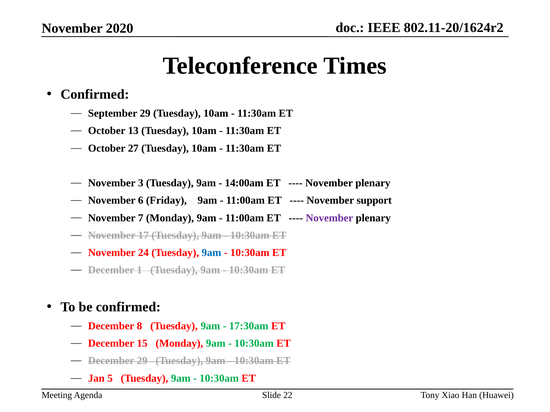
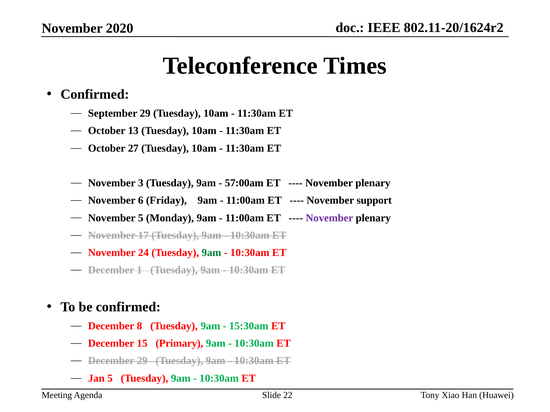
14:00am: 14:00am -> 57:00am (244, 183)
November 7: 7 -> 5 (141, 218)
9am colour: blue -> green (211, 253)
17:30am: 17:30am -> 15:30am (249, 326)
15 Monday: Monday -> Primary (179, 344)
